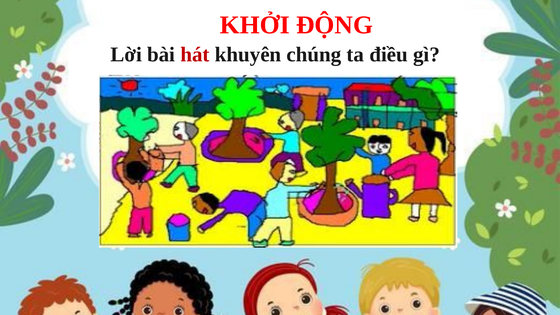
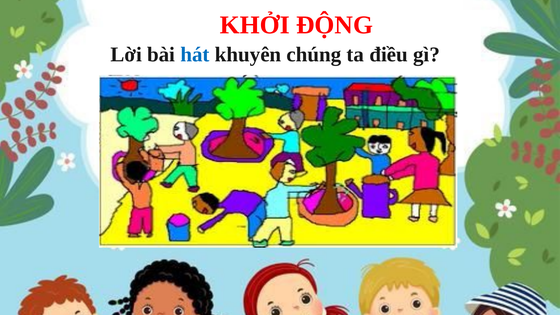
hát colour: red -> blue (195, 55)
